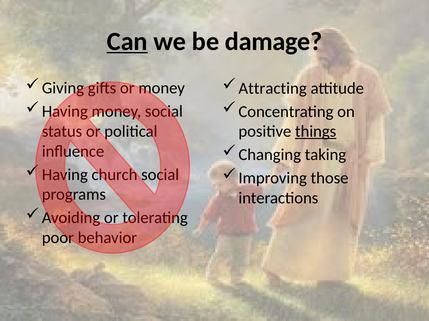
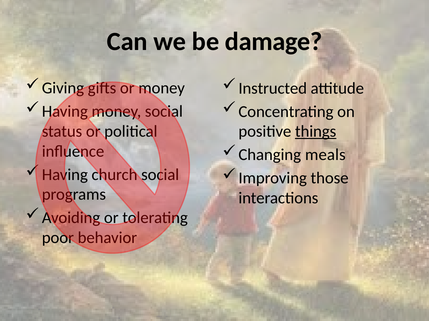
Can underline: present -> none (127, 42)
Attracting: Attracting -> Instructed (273, 88)
taking: taking -> meals (325, 155)
